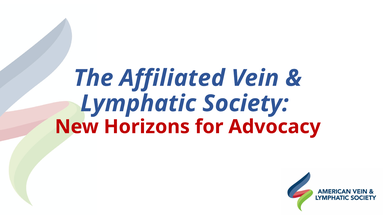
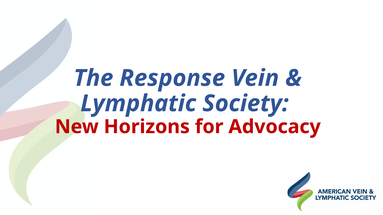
Affiliated: Affiliated -> Response (172, 78)
